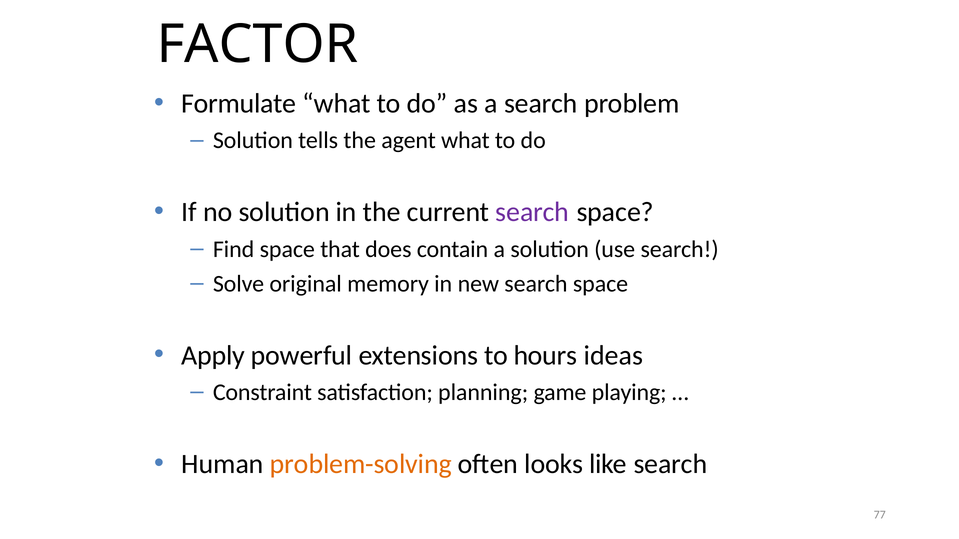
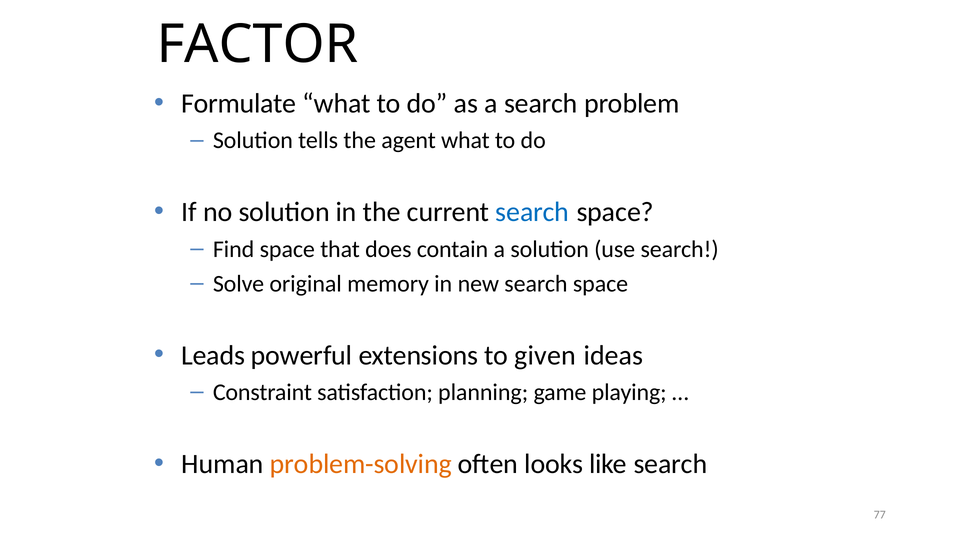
search colour: purple -> blue (532, 212)
Apply: Apply -> Leads (213, 356)
hours: hours -> given (545, 356)
